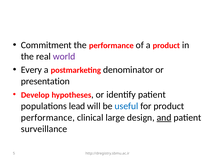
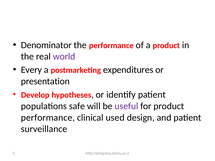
Commitment: Commitment -> Denominator (46, 45)
denominator: denominator -> expenditures (128, 70)
lead: lead -> safe (77, 106)
useful colour: blue -> purple (126, 106)
large: large -> used (115, 118)
and underline: present -> none (164, 118)
